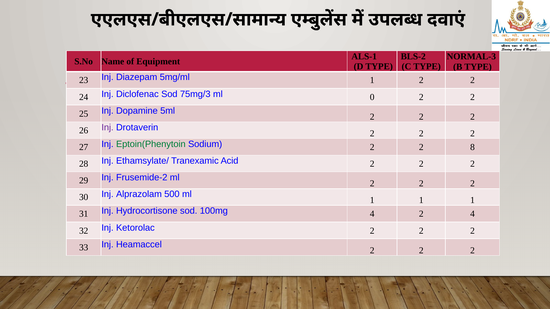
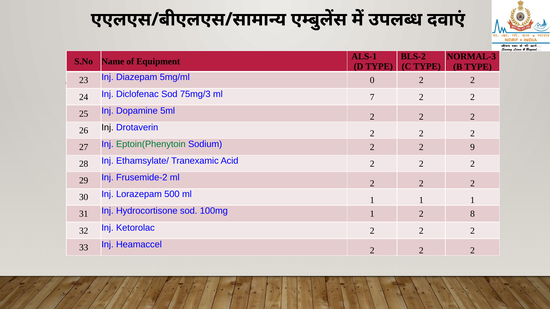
5mg/ml 1: 1 -> 0 (372, 80)
0: 0 -> 7 (372, 97)
Inj colour: purple -> black (108, 128)
8: 8 -> 9 (472, 147)
Alprazolam: Alprazolam -> Lorazepam (139, 194)
100mg 4: 4 -> 1 (372, 214)
2 4: 4 -> 8 (472, 214)
